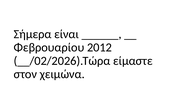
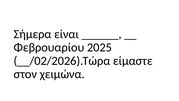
2012: 2012 -> 2025 (99, 47)
